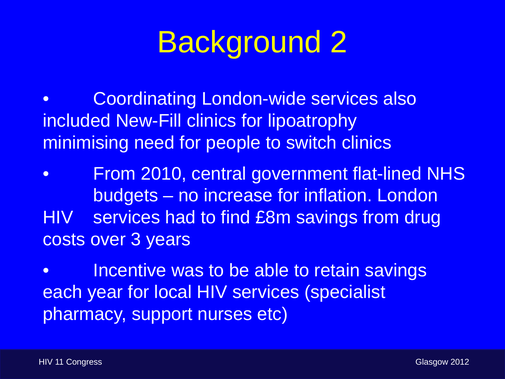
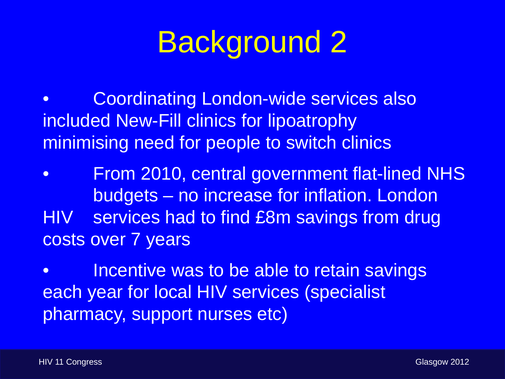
3: 3 -> 7 (136, 239)
